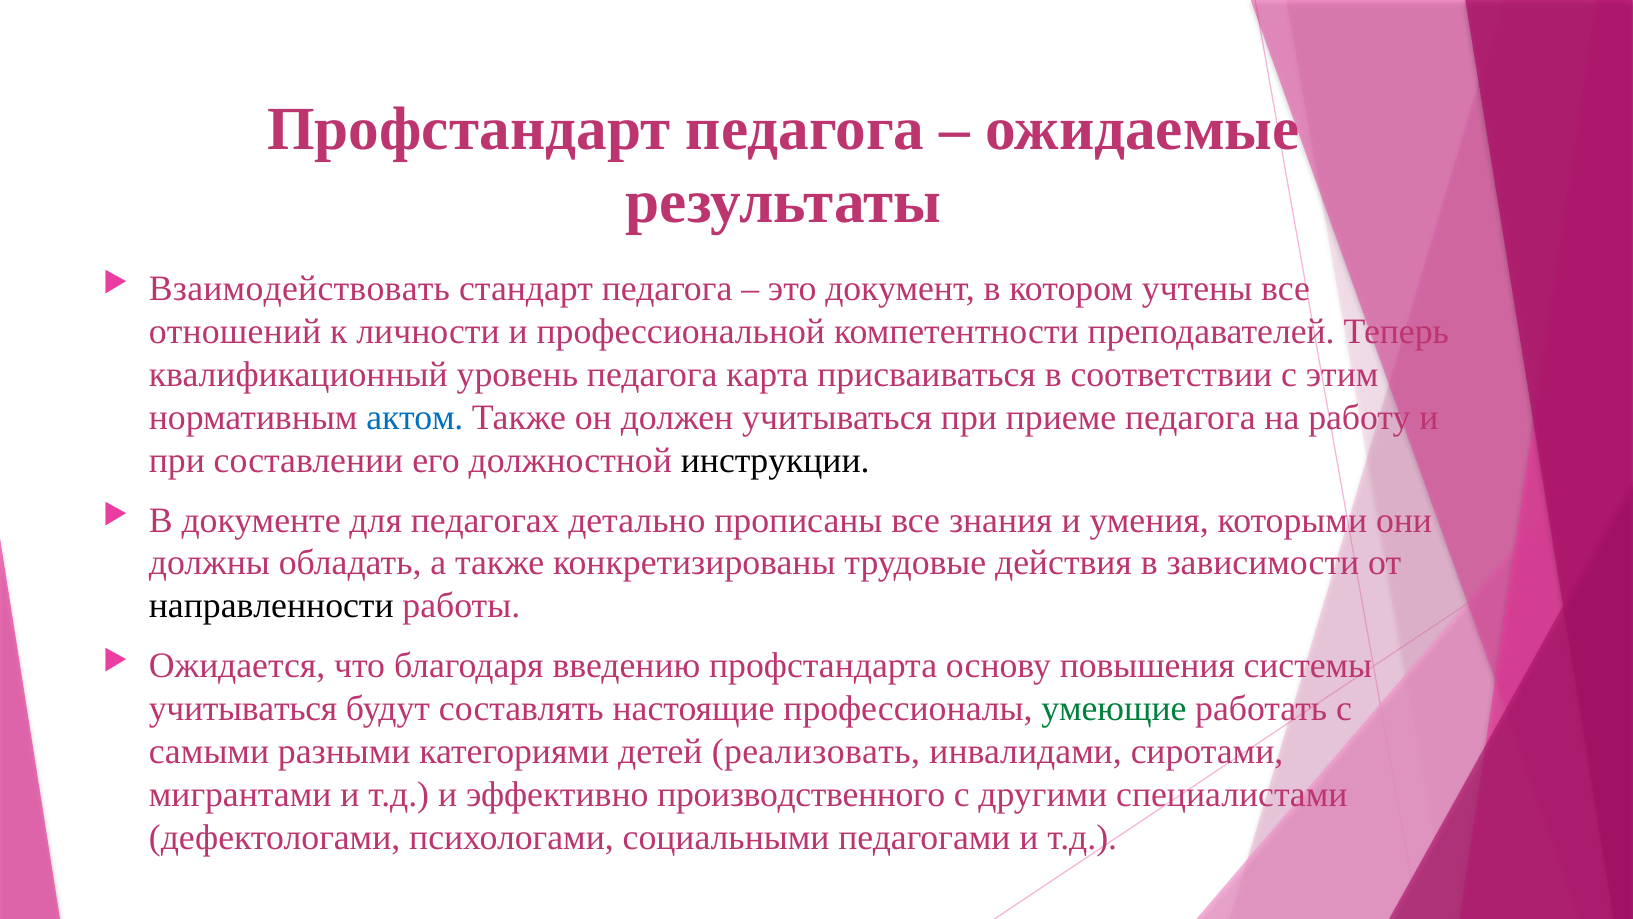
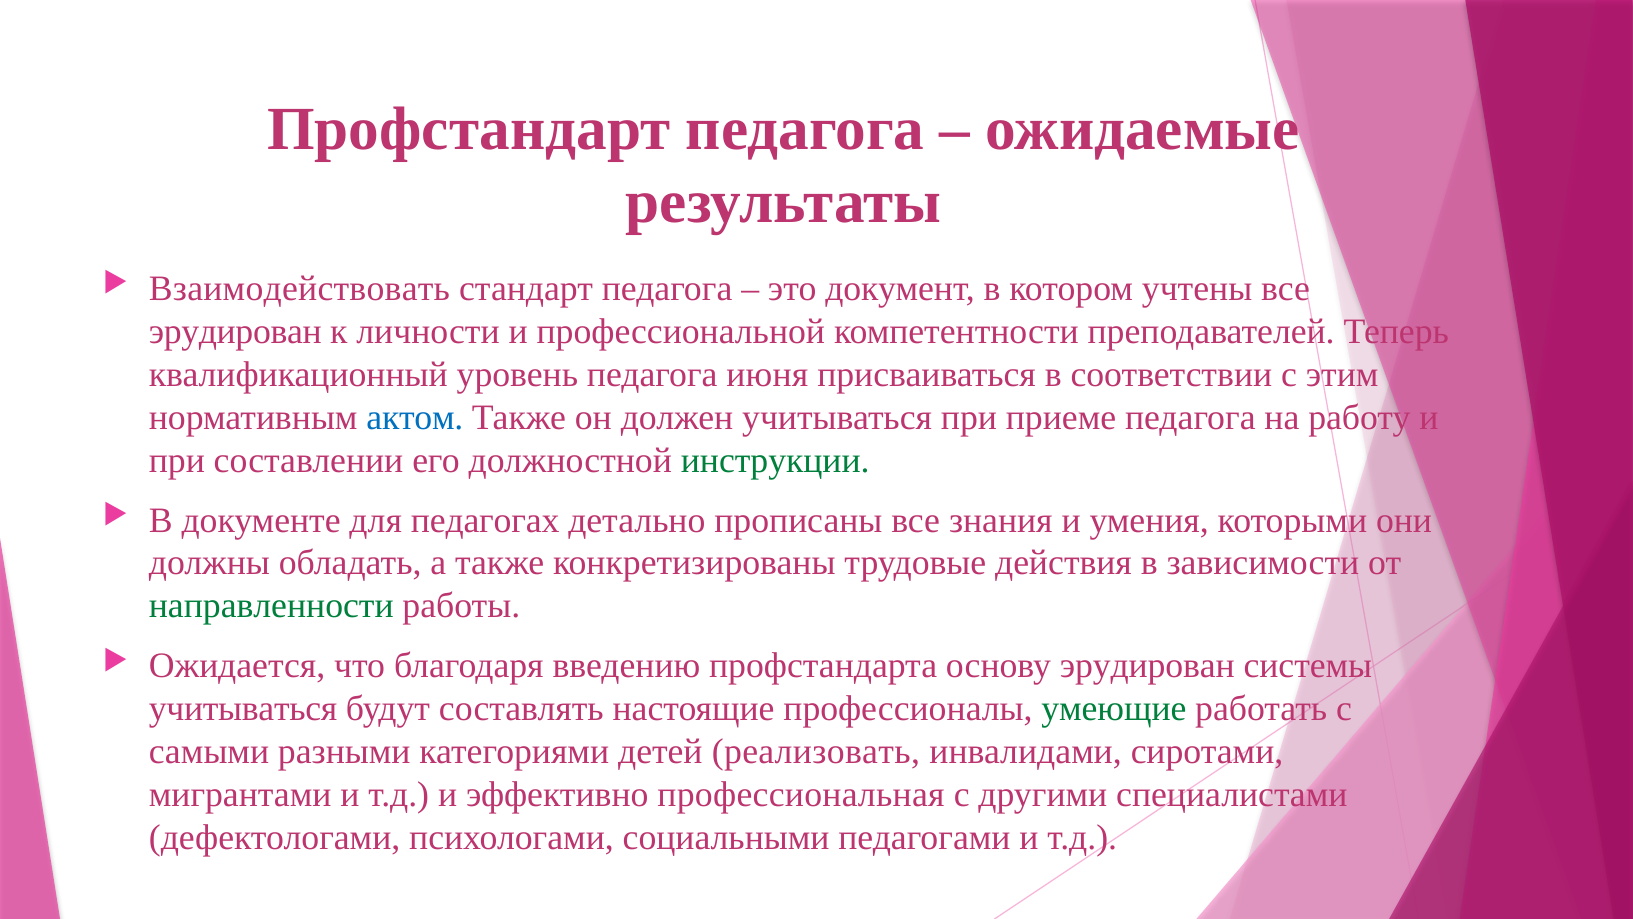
отношений: отношений -> эрудирован (235, 331)
карта: карта -> июня (767, 374)
инструкции colour: black -> green (775, 460)
направленности colour: black -> green (271, 606)
основу повышения: повышения -> эрудирован (1147, 666)
производственного: производственного -> профессиональная (801, 794)
